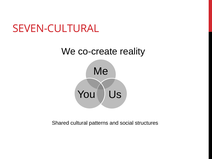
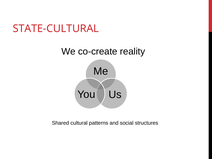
SEVEN-CULTURAL: SEVEN-CULTURAL -> STATE-CULTURAL (56, 29)
